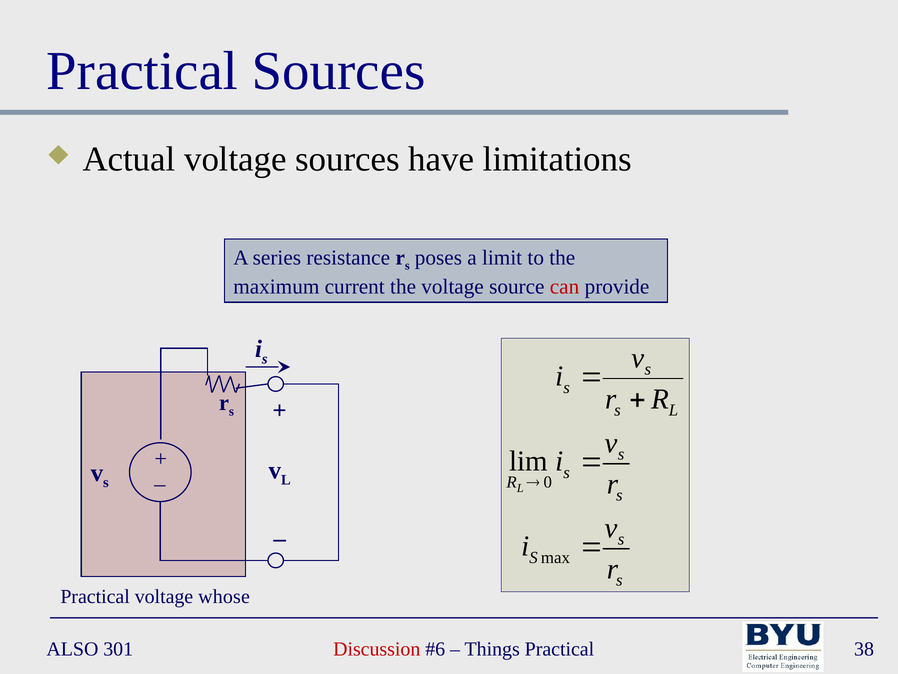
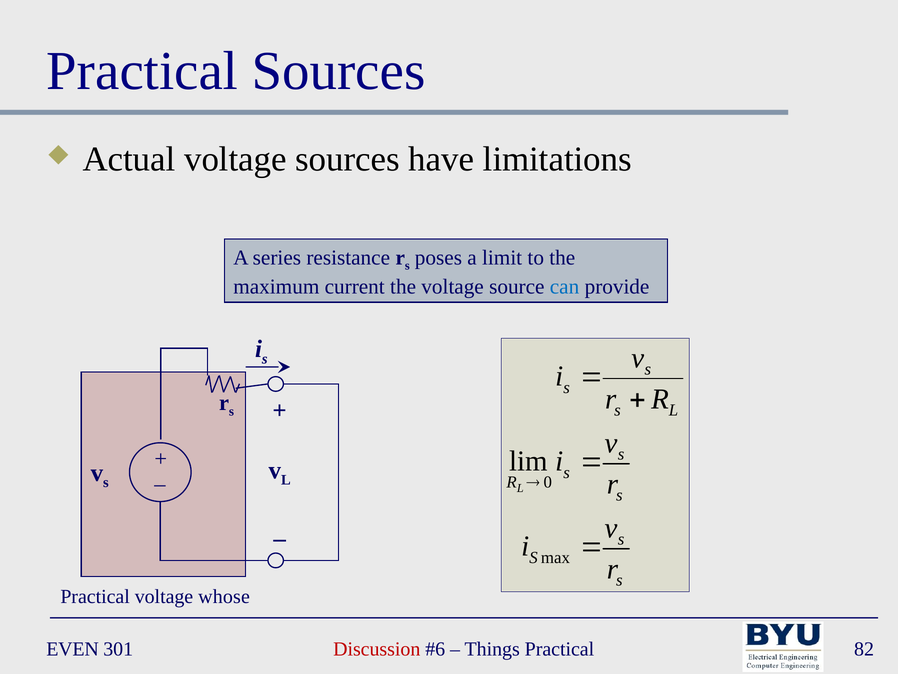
can colour: red -> blue (565, 286)
ALSO: ALSO -> EVEN (73, 649)
38: 38 -> 82 (864, 649)
